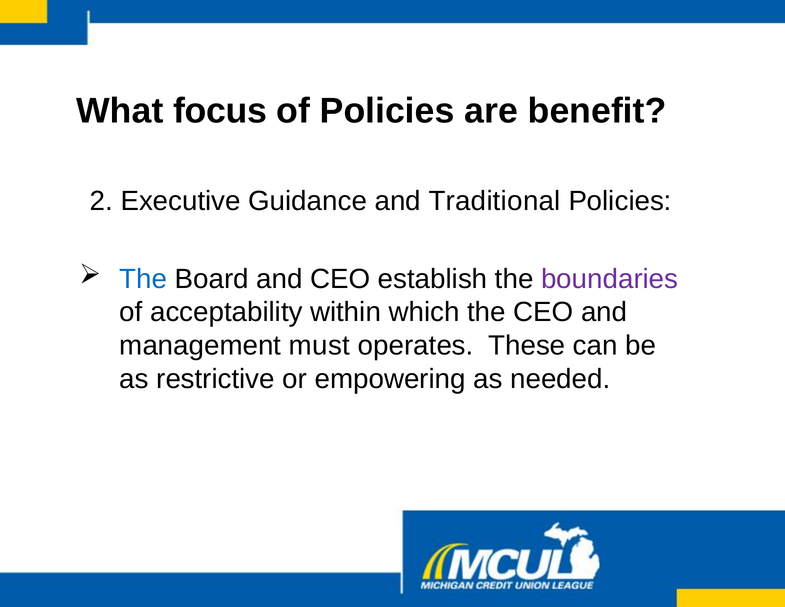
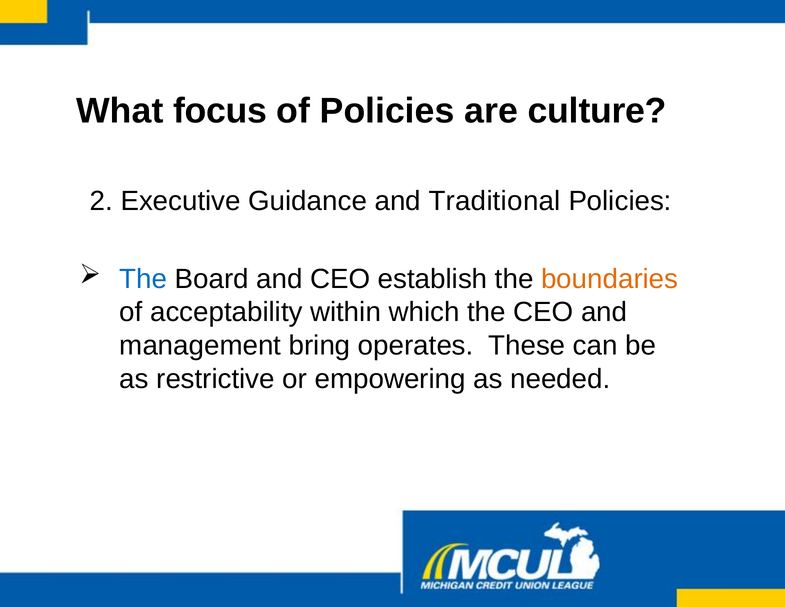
benefit: benefit -> culture (597, 111)
boundaries colour: purple -> orange (610, 279)
must: must -> bring (320, 345)
